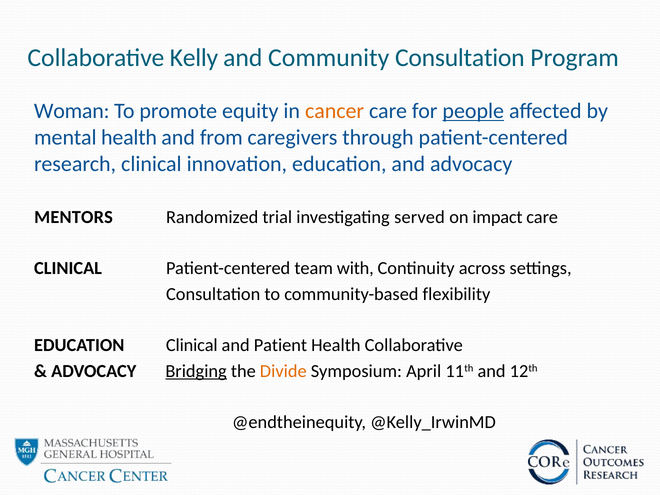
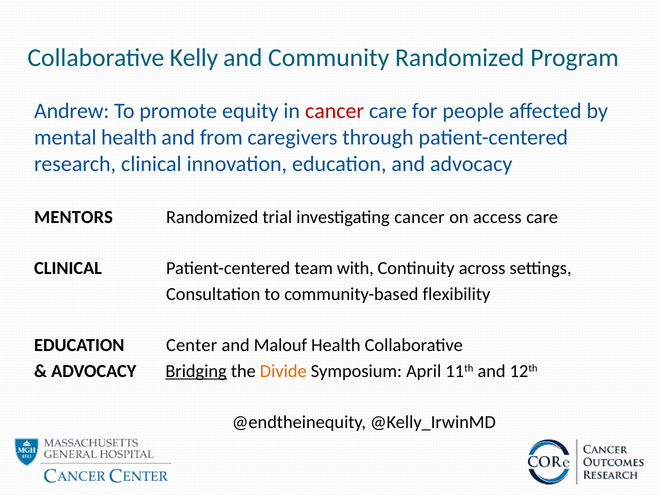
Community Consultation: Consultation -> Randomized (460, 58)
Woman: Woman -> Andrew (72, 111)
cancer colour: orange -> red (335, 111)
people underline: present -> none (473, 111)
investigating served: served -> cancer (419, 217)
impact: impact -> access (497, 217)
EDUCATION Clinical: Clinical -> Center (192, 345)
Patient: Patient -> Malouf (280, 345)
